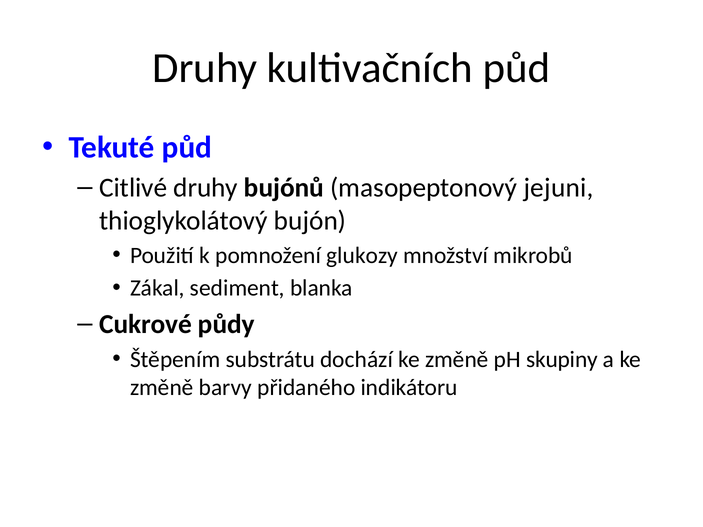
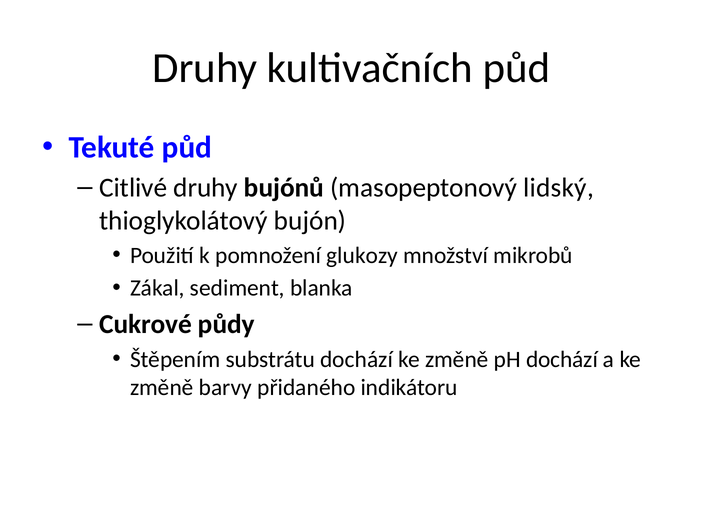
jejuni: jejuni -> lidský (559, 188)
pH skupiny: skupiny -> dochází (562, 359)
